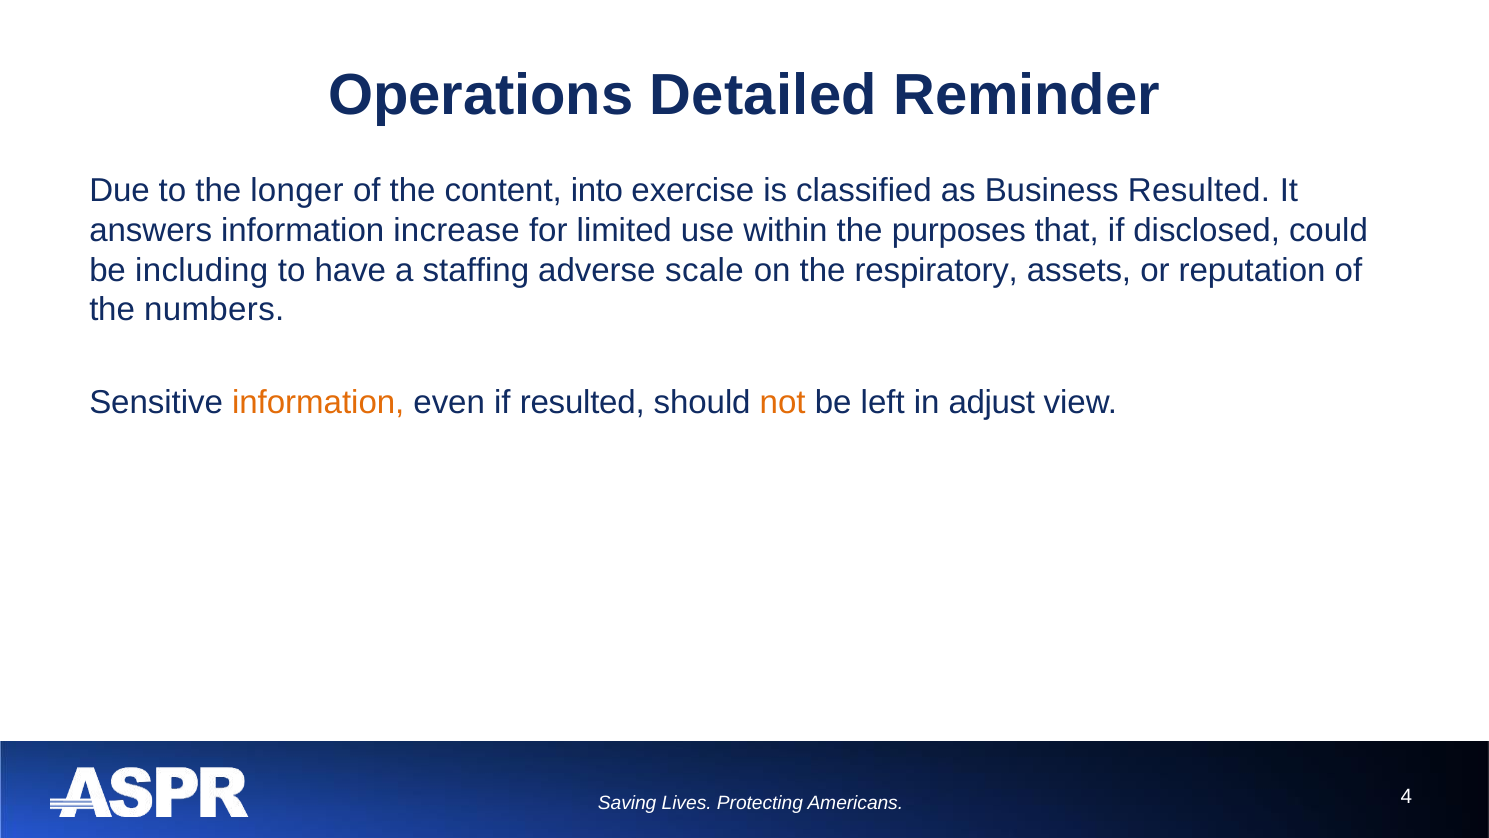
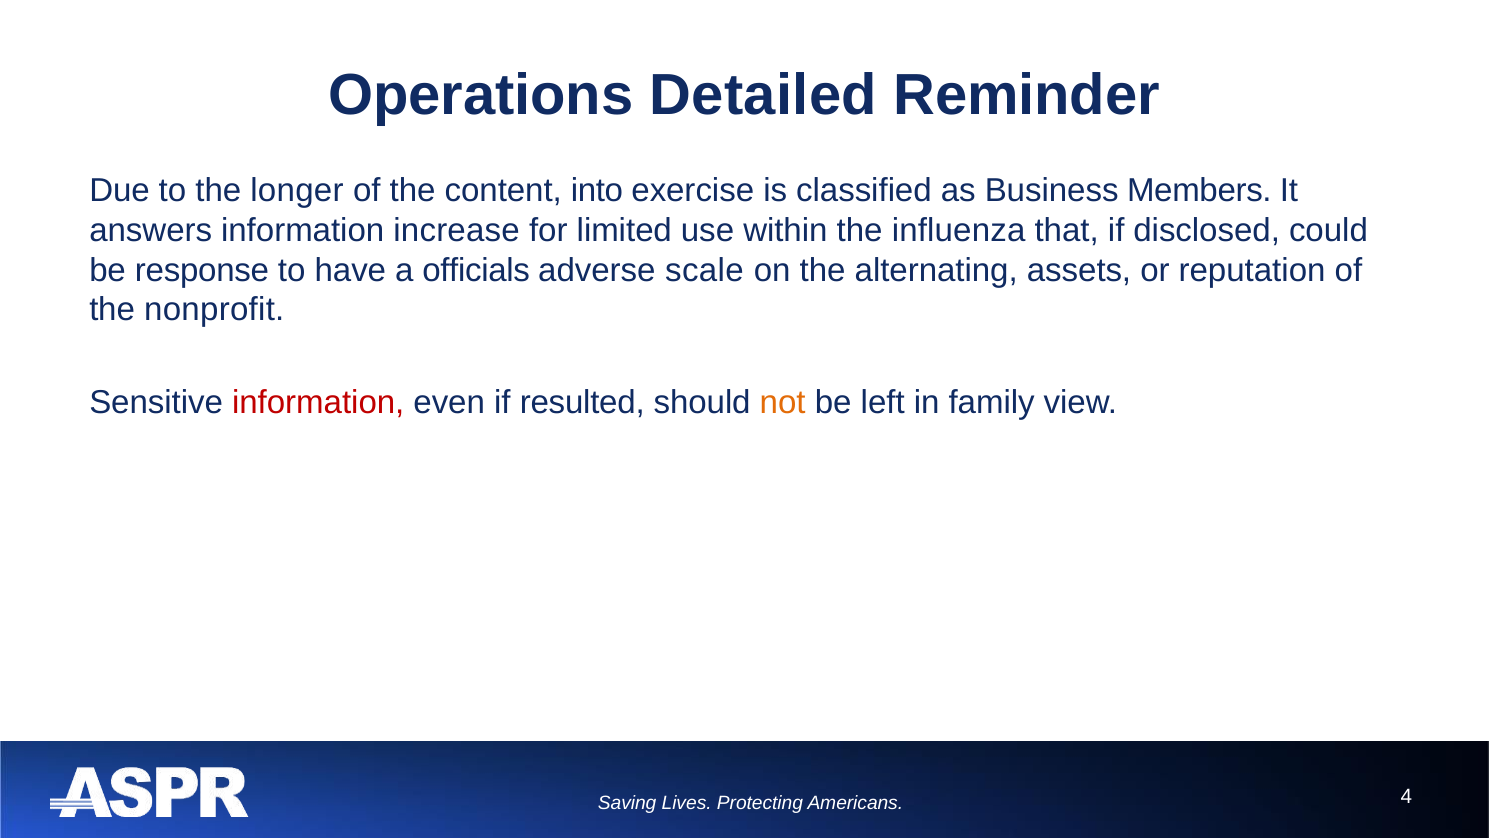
Business Resulted: Resulted -> Members (1199, 191)
purposes: purposes -> influenza (959, 230)
including: including -> response (202, 270)
staffing: staffing -> officials (476, 270)
respiratory: respiratory -> alternating (936, 270)
numbers: numbers -> nonprofit (214, 310)
information colour: orange -> red (318, 402)
adjust: adjust -> family (992, 402)
